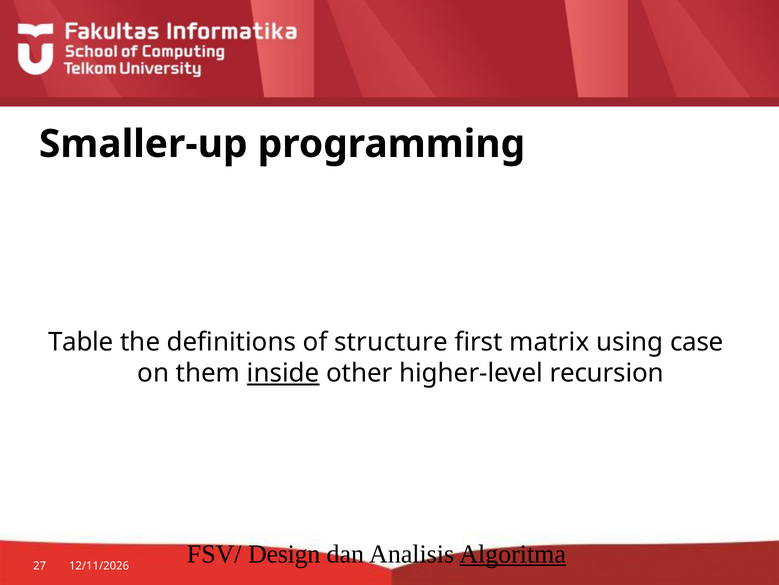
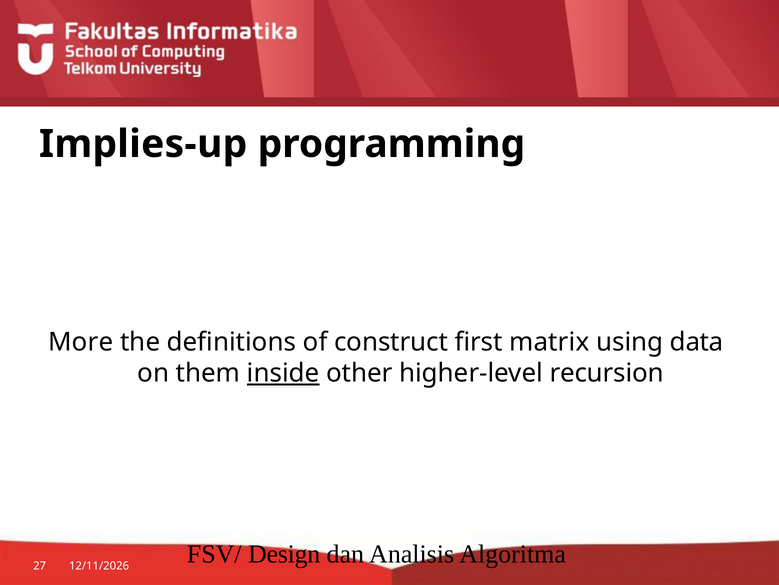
Smaller-up: Smaller-up -> Implies-up (143, 144)
Table: Table -> More (81, 342)
structure: structure -> construct (391, 342)
case: case -> data (697, 342)
Algoritma underline: present -> none (513, 554)
